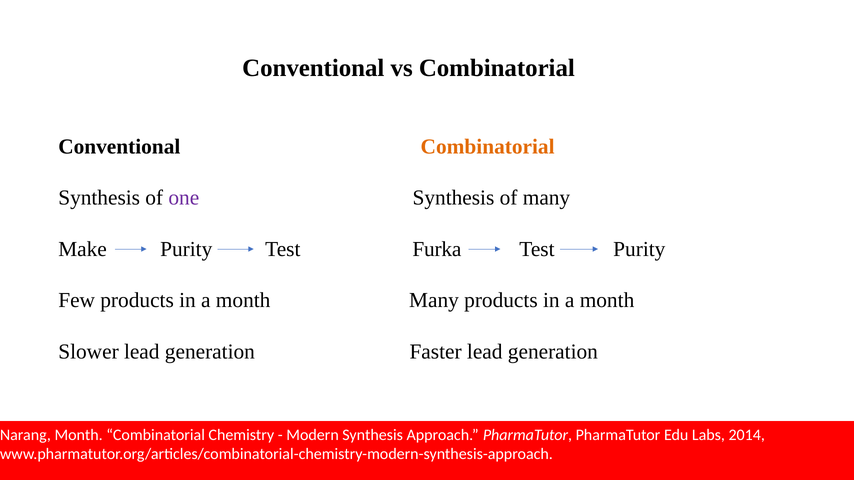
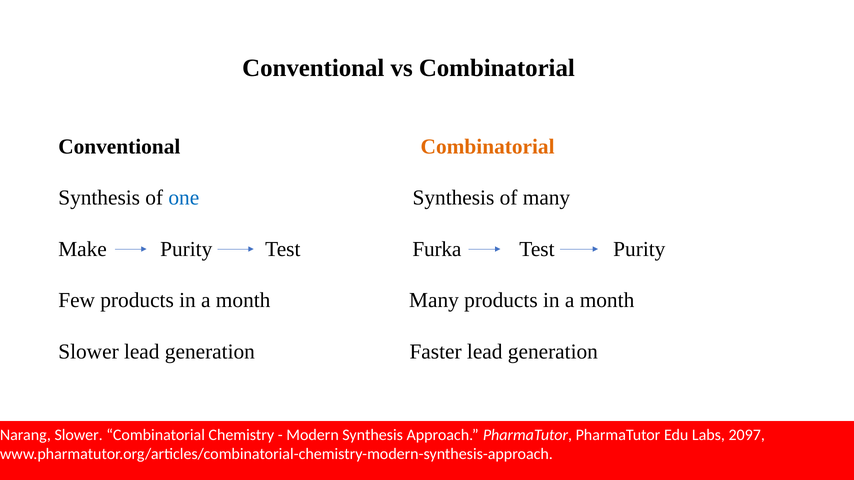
one colour: purple -> blue (184, 198)
Narang Month: Month -> Slower (79, 435)
2014: 2014 -> 2097 (747, 435)
